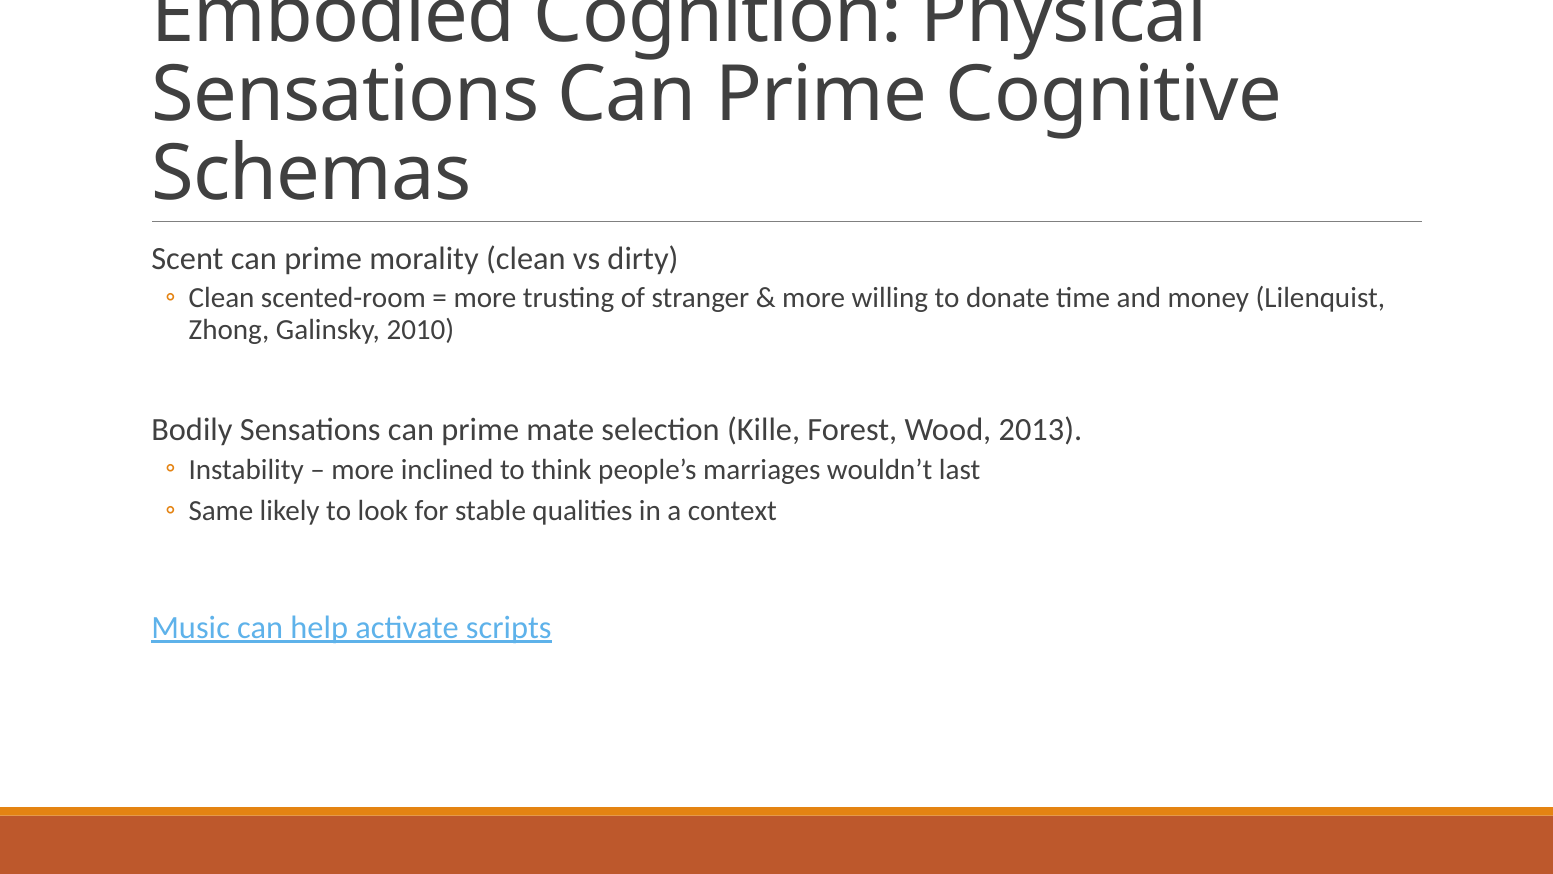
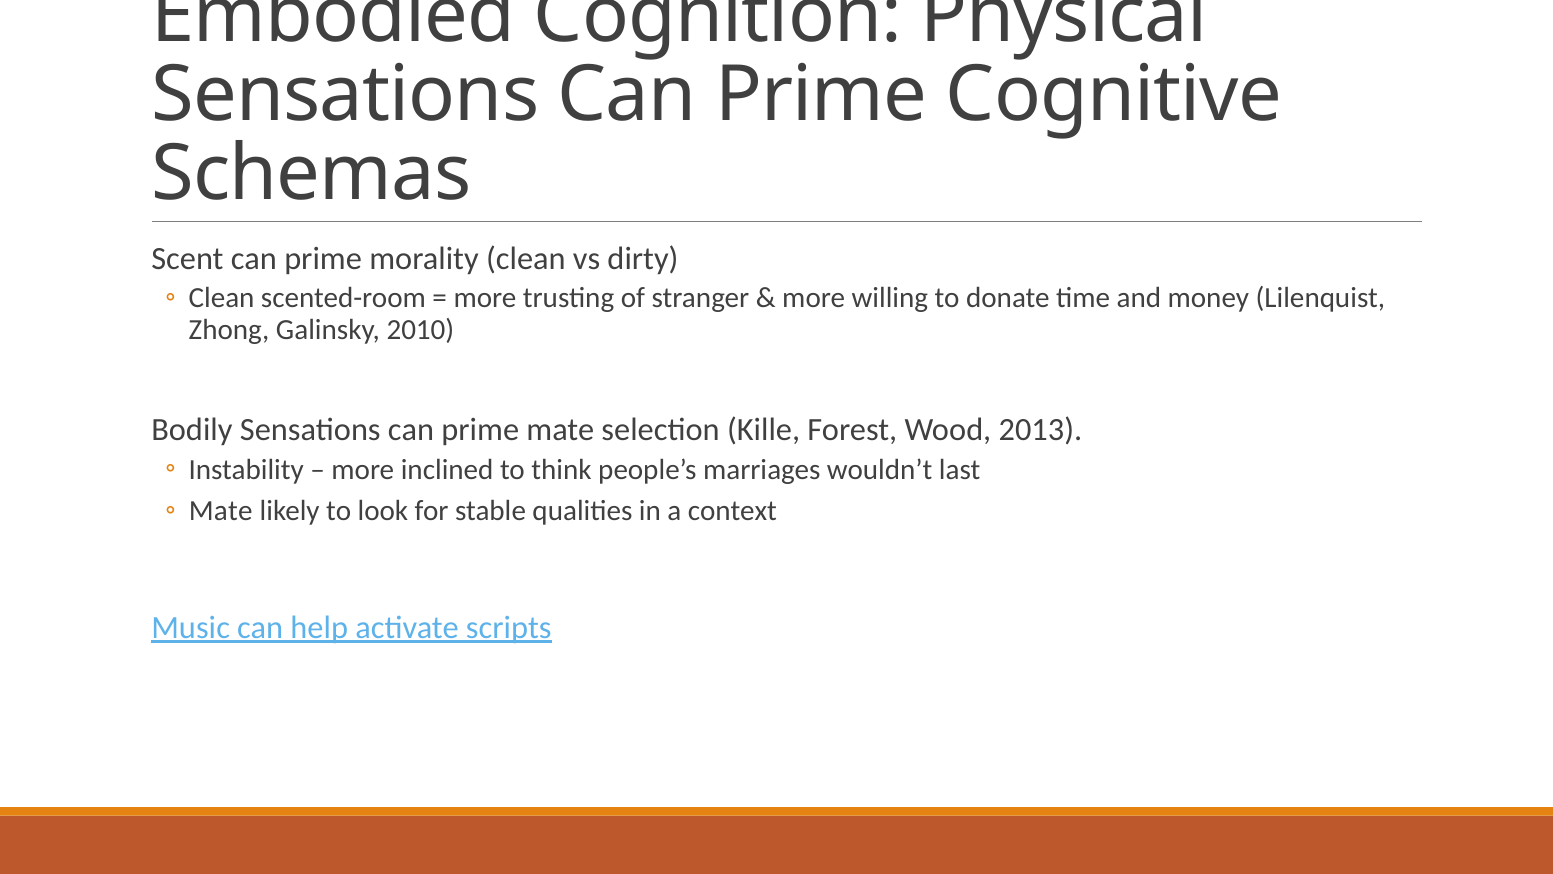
Same: Same -> Mate (221, 510)
